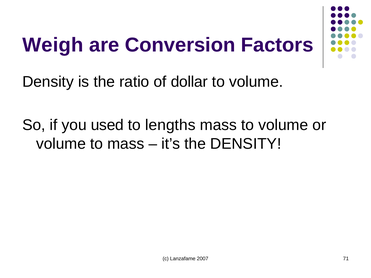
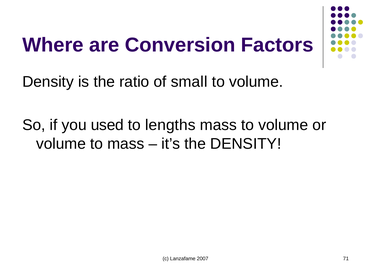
Weigh: Weigh -> Where (53, 45)
dollar: dollar -> small (189, 82)
